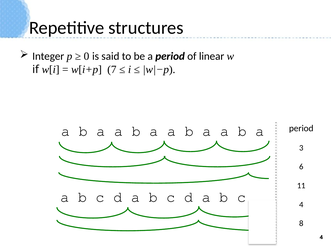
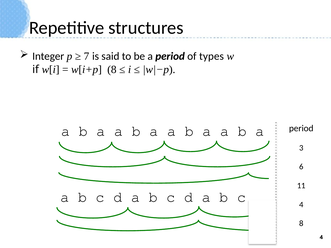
0: 0 -> 7 (87, 56)
linear: linear -> types (212, 56)
w[i+p 7: 7 -> 8 (112, 70)
